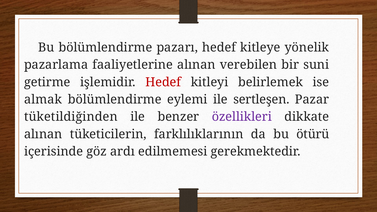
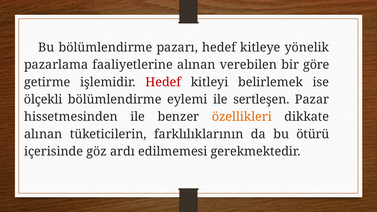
suni: suni -> göre (316, 65)
almak: almak -> ölçekli (43, 100)
tüketildiğinden: tüketildiğinden -> hissetmesinden (71, 117)
özellikleri colour: purple -> orange (242, 117)
